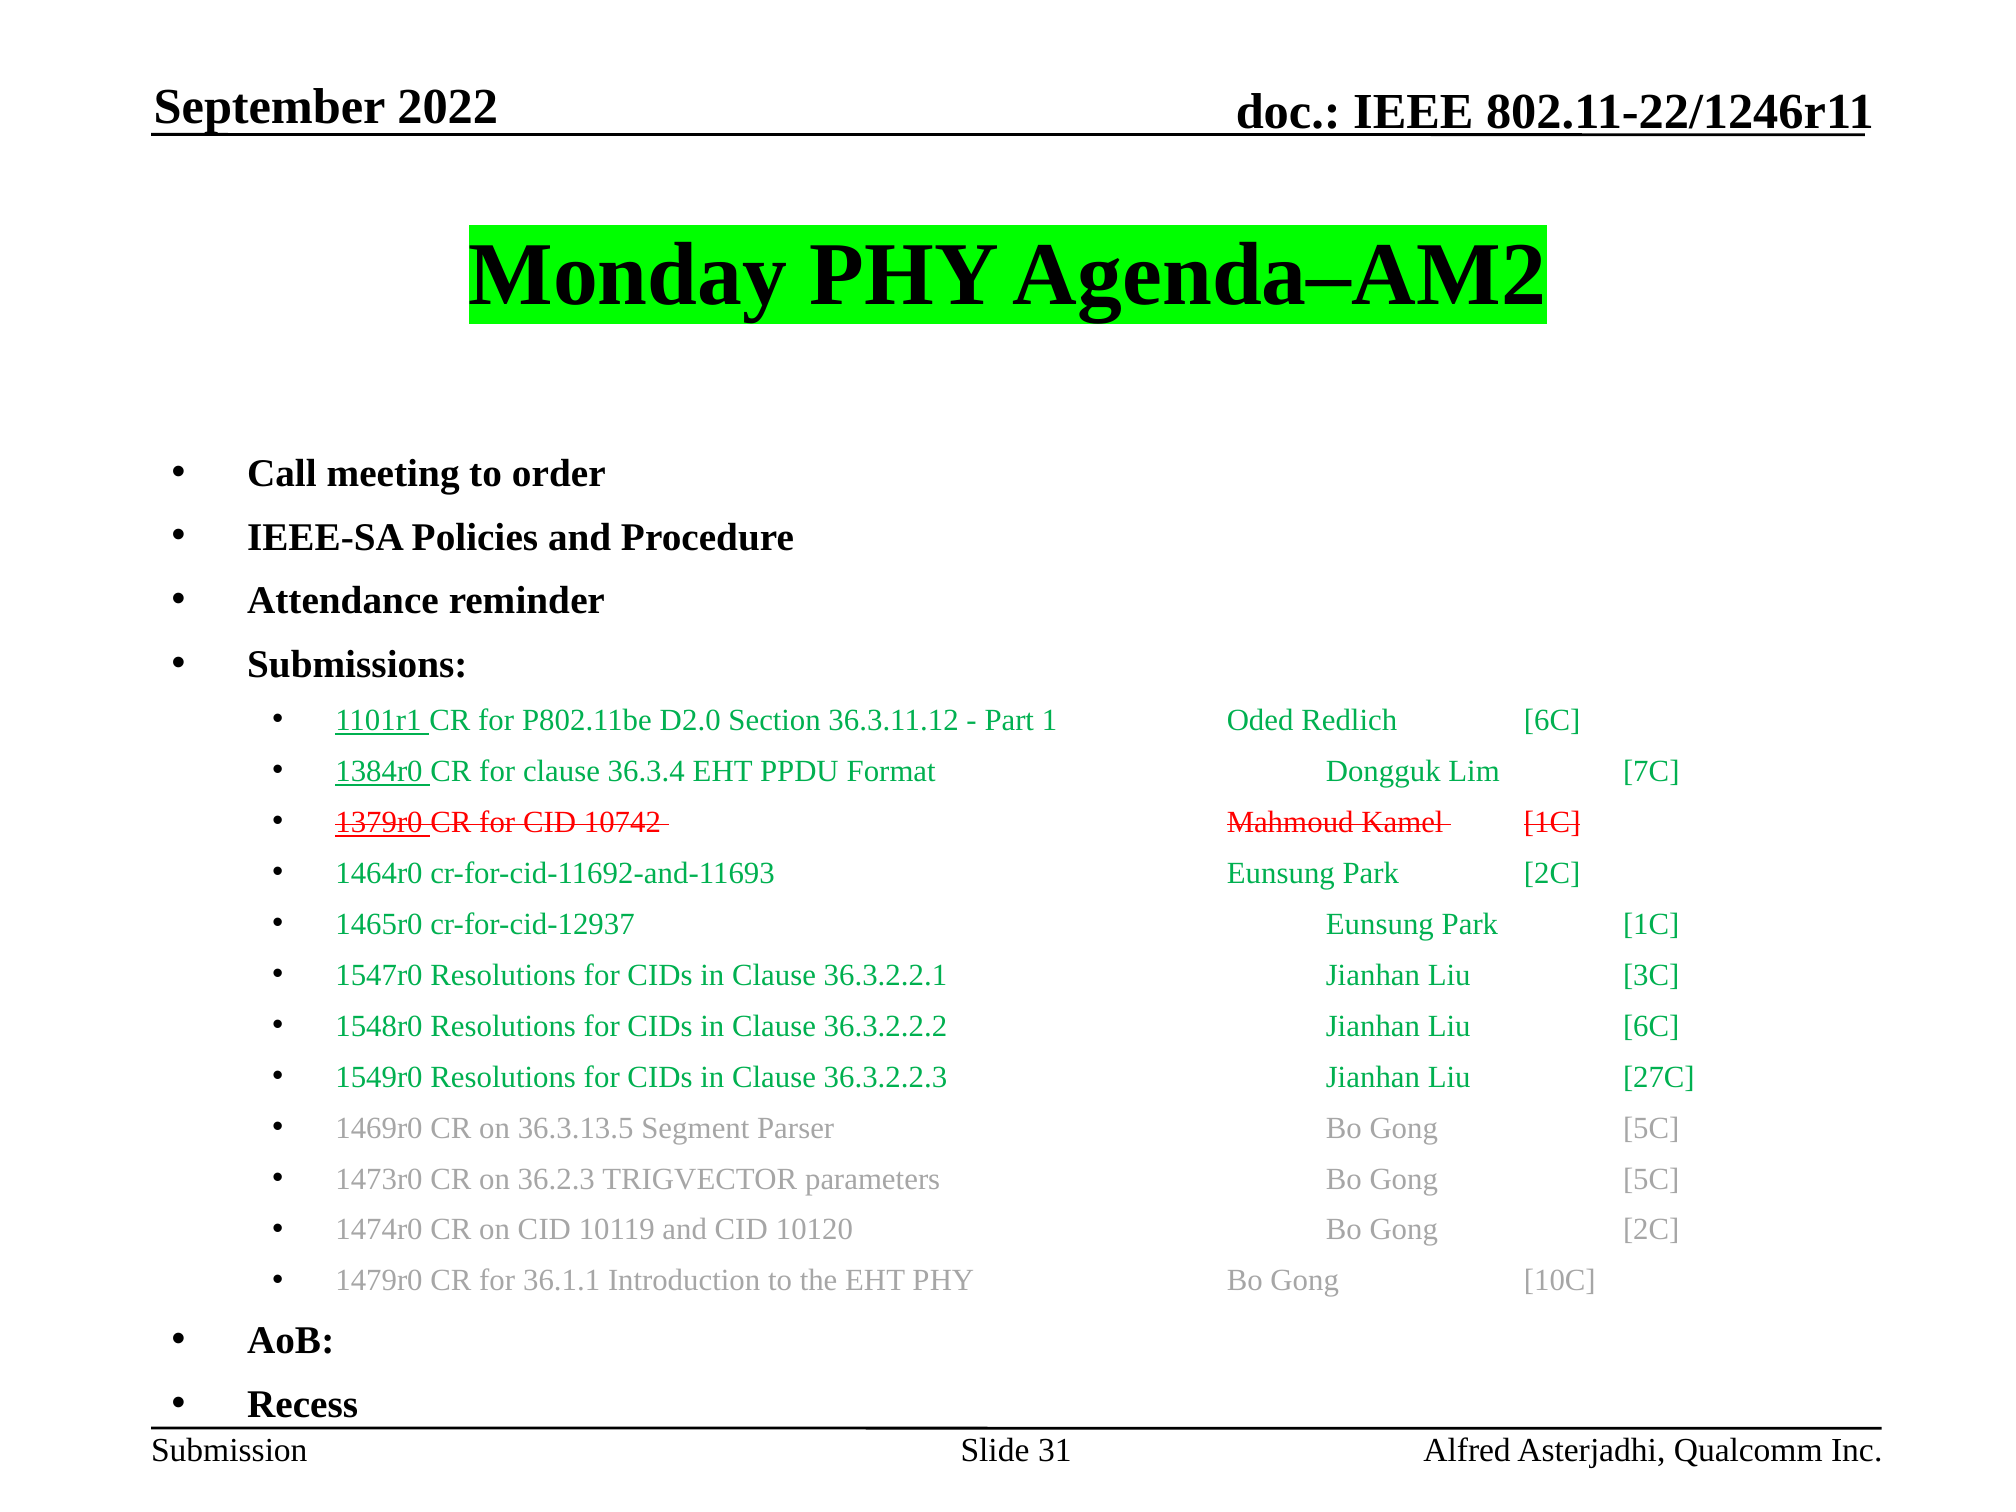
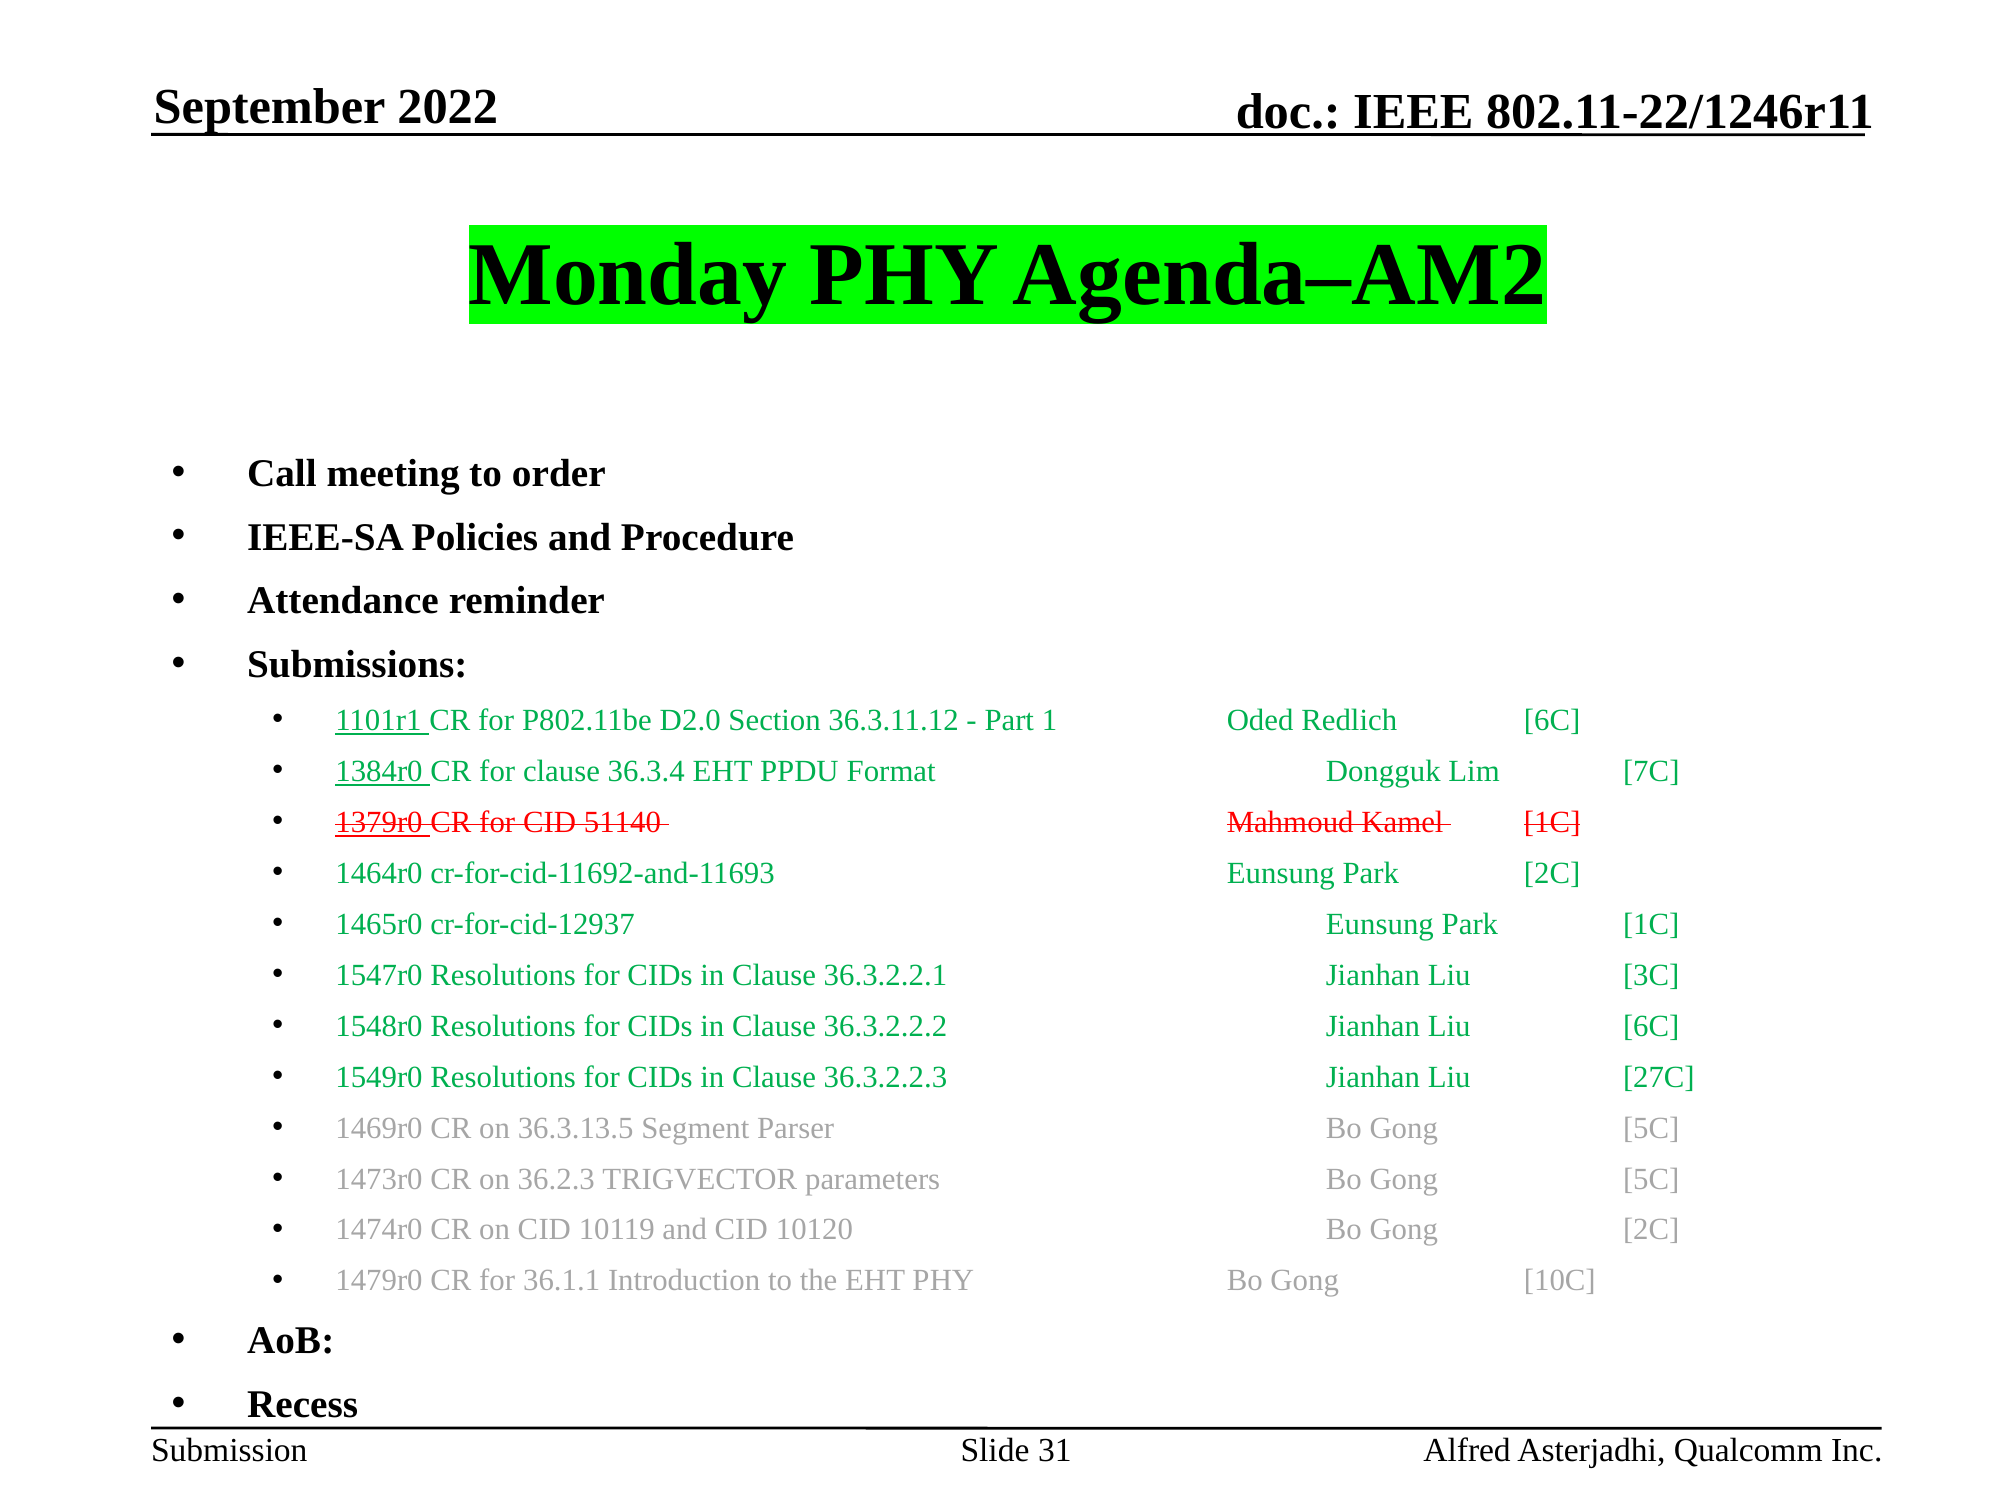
10742: 10742 -> 51140 (622, 822)
